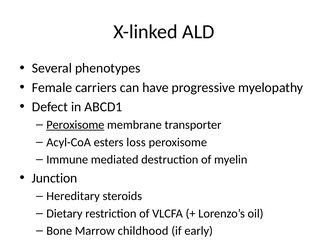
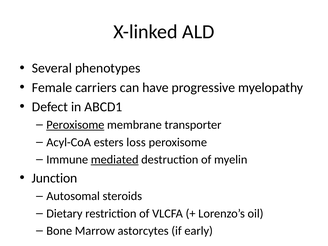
mediated underline: none -> present (115, 160)
Hereditary: Hereditary -> Autosomal (73, 196)
childhood: childhood -> astorcytes (143, 231)
